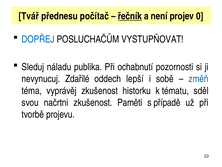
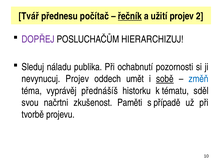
není: není -> užití (159, 16)
0: 0 -> 2 (200, 16)
DOPŘEJ colour: blue -> purple (38, 39)
VYSTUPŇOVAT: VYSTUPŇOVAT -> HIERARCHIZUJ (152, 39)
nevynucuj Zdařilé: Zdařilé -> Projev (77, 79)
lepší: lepší -> umět (135, 79)
sobě underline: none -> present (165, 79)
vyprávěj zkušenost: zkušenost -> přednášíš (100, 90)
